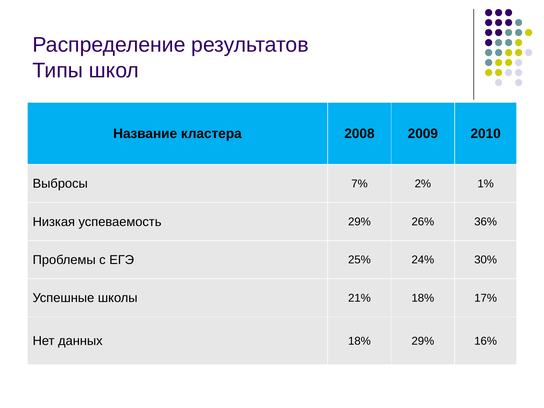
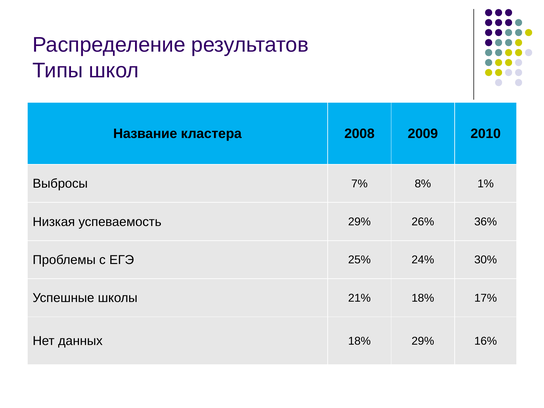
2%: 2% -> 8% (423, 184)
